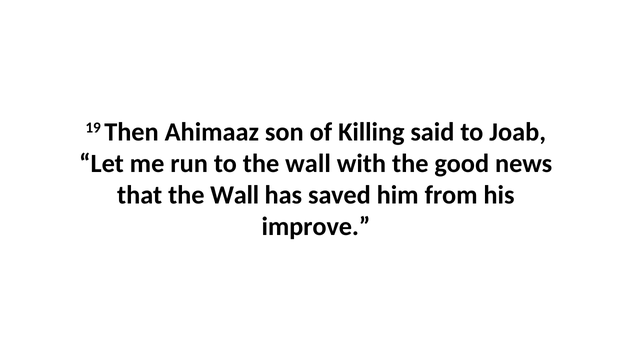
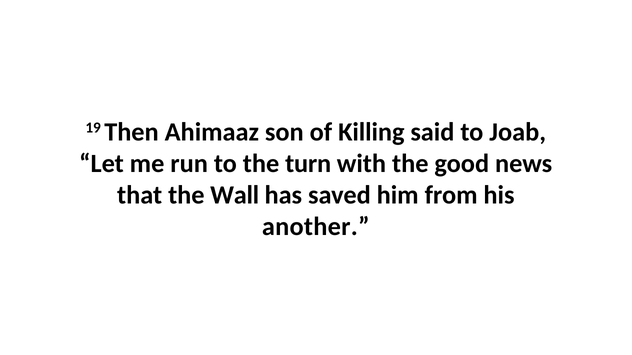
to the wall: wall -> turn (308, 164)
improve: improve -> another (316, 227)
